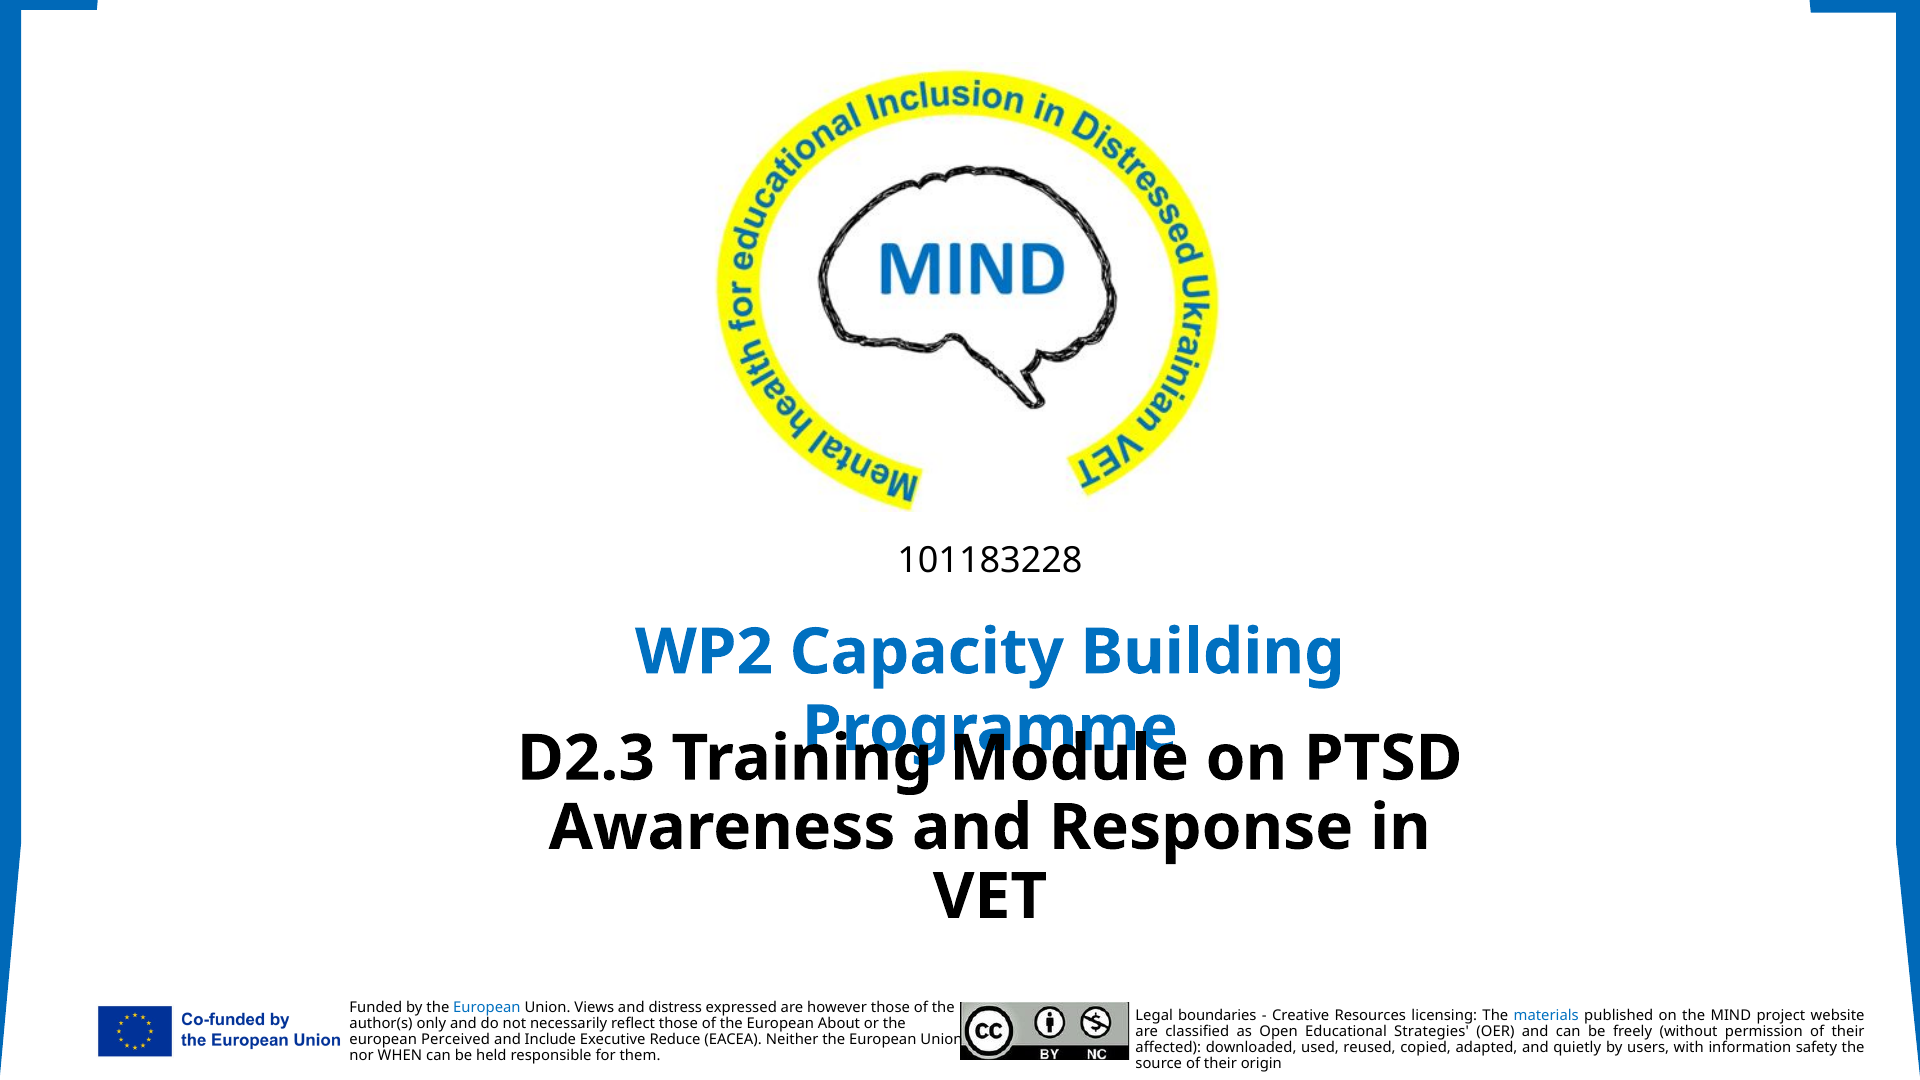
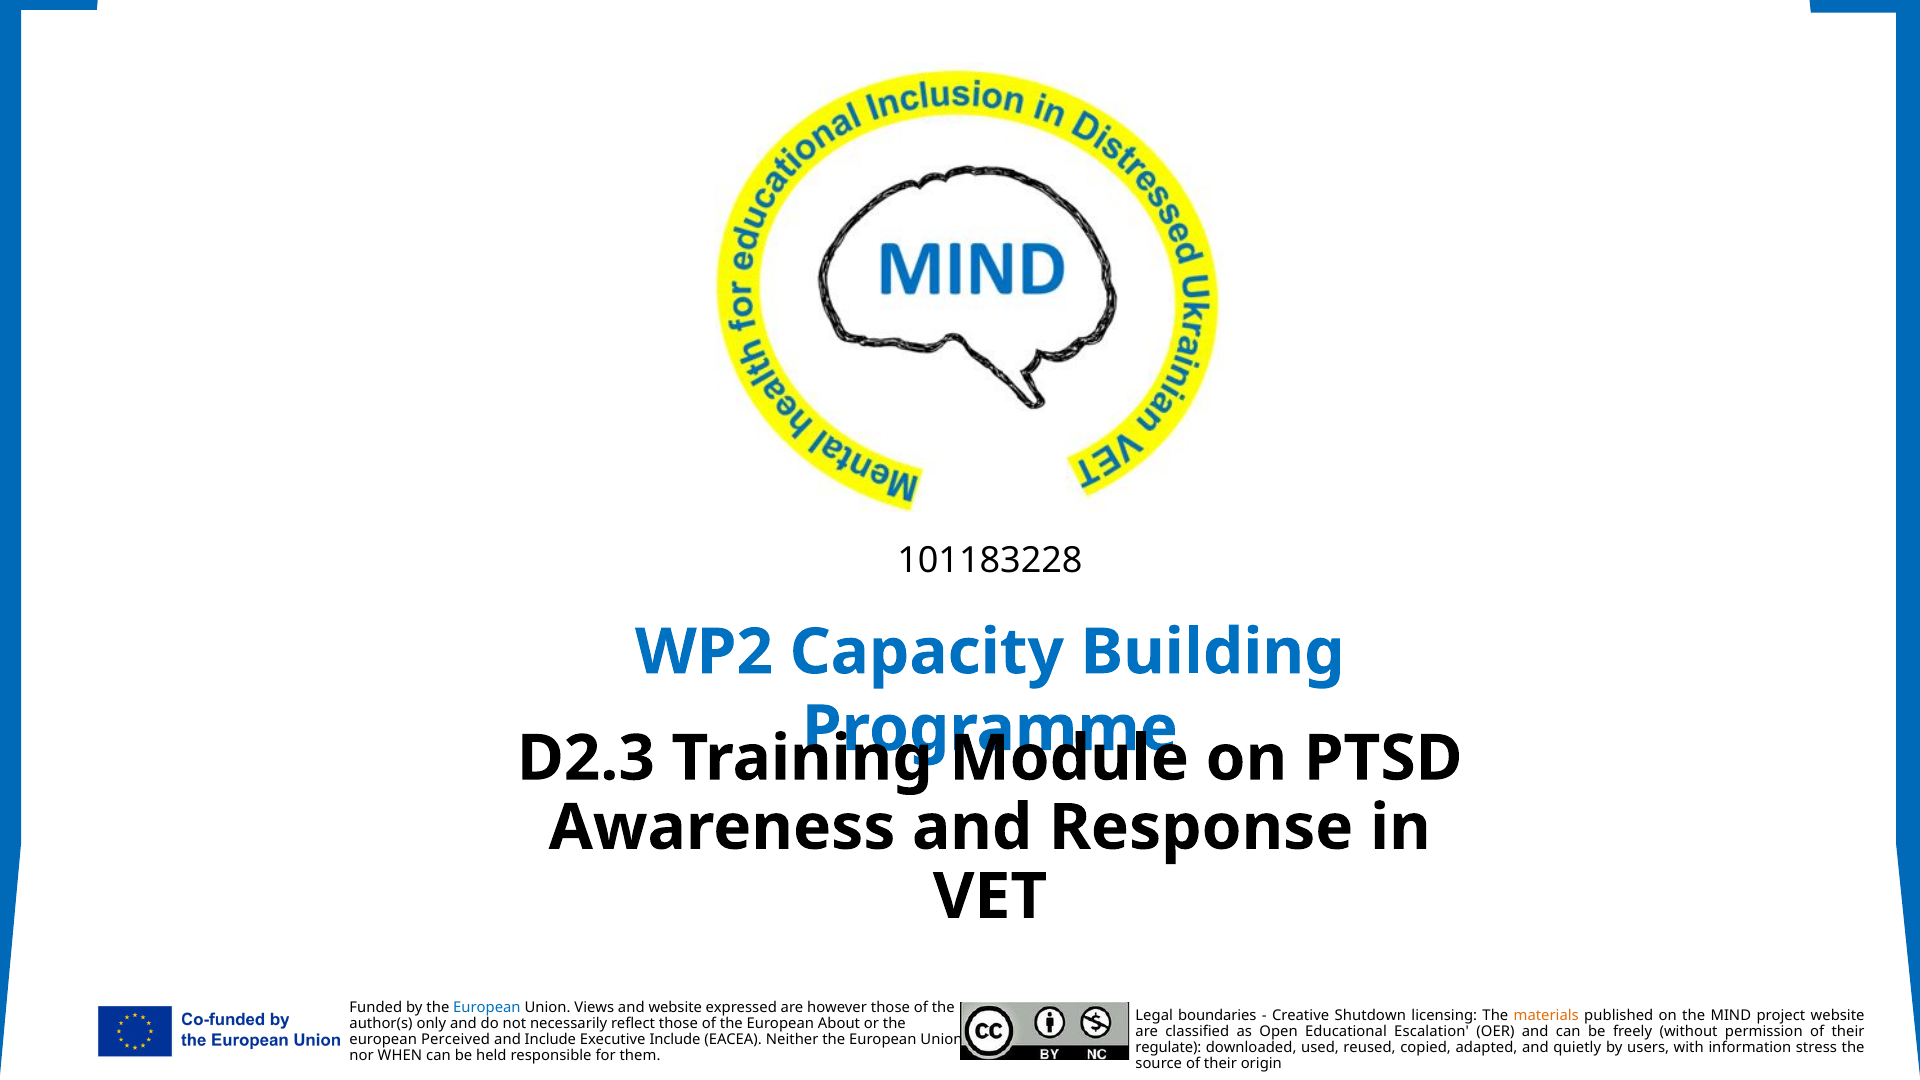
and distress: distress -> website (675, 1008)
Resources: Resources -> Shutdown (1370, 1016)
materials colour: blue -> orange (1546, 1016)
Strategies: Strategies -> Escalation (1432, 1032)
Executive Reduce: Reduce -> Include (675, 1040)
affected: affected -> regulate (1168, 1048)
safety: safety -> stress (1816, 1048)
